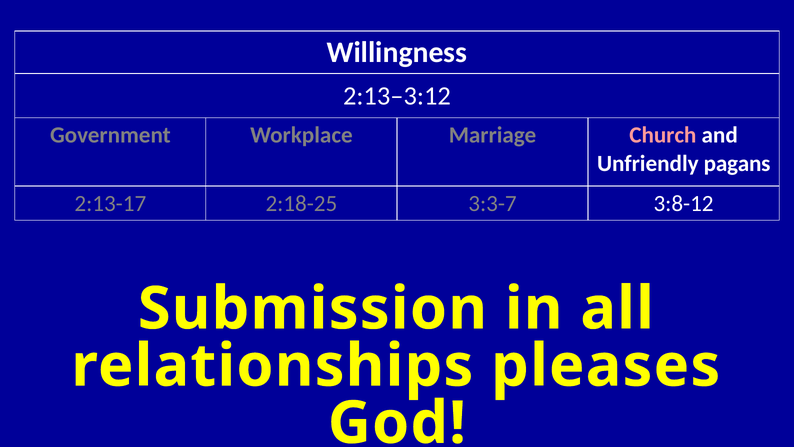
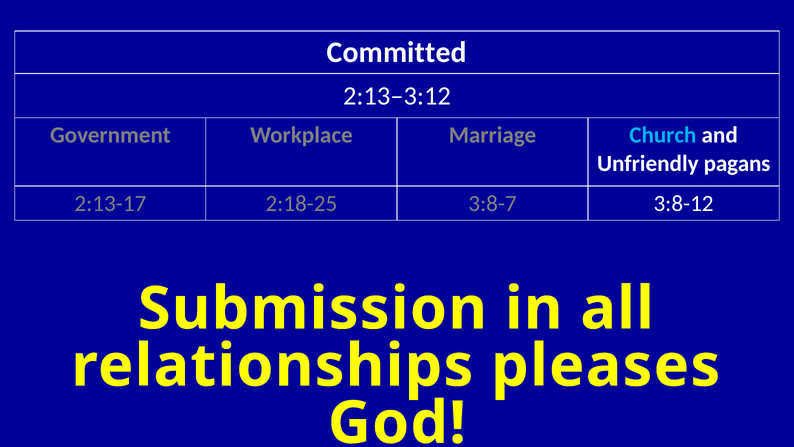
Willingness: Willingness -> Committed (397, 53)
Church colour: pink -> light blue (663, 135)
3:3-7: 3:3-7 -> 3:8-7 (493, 203)
